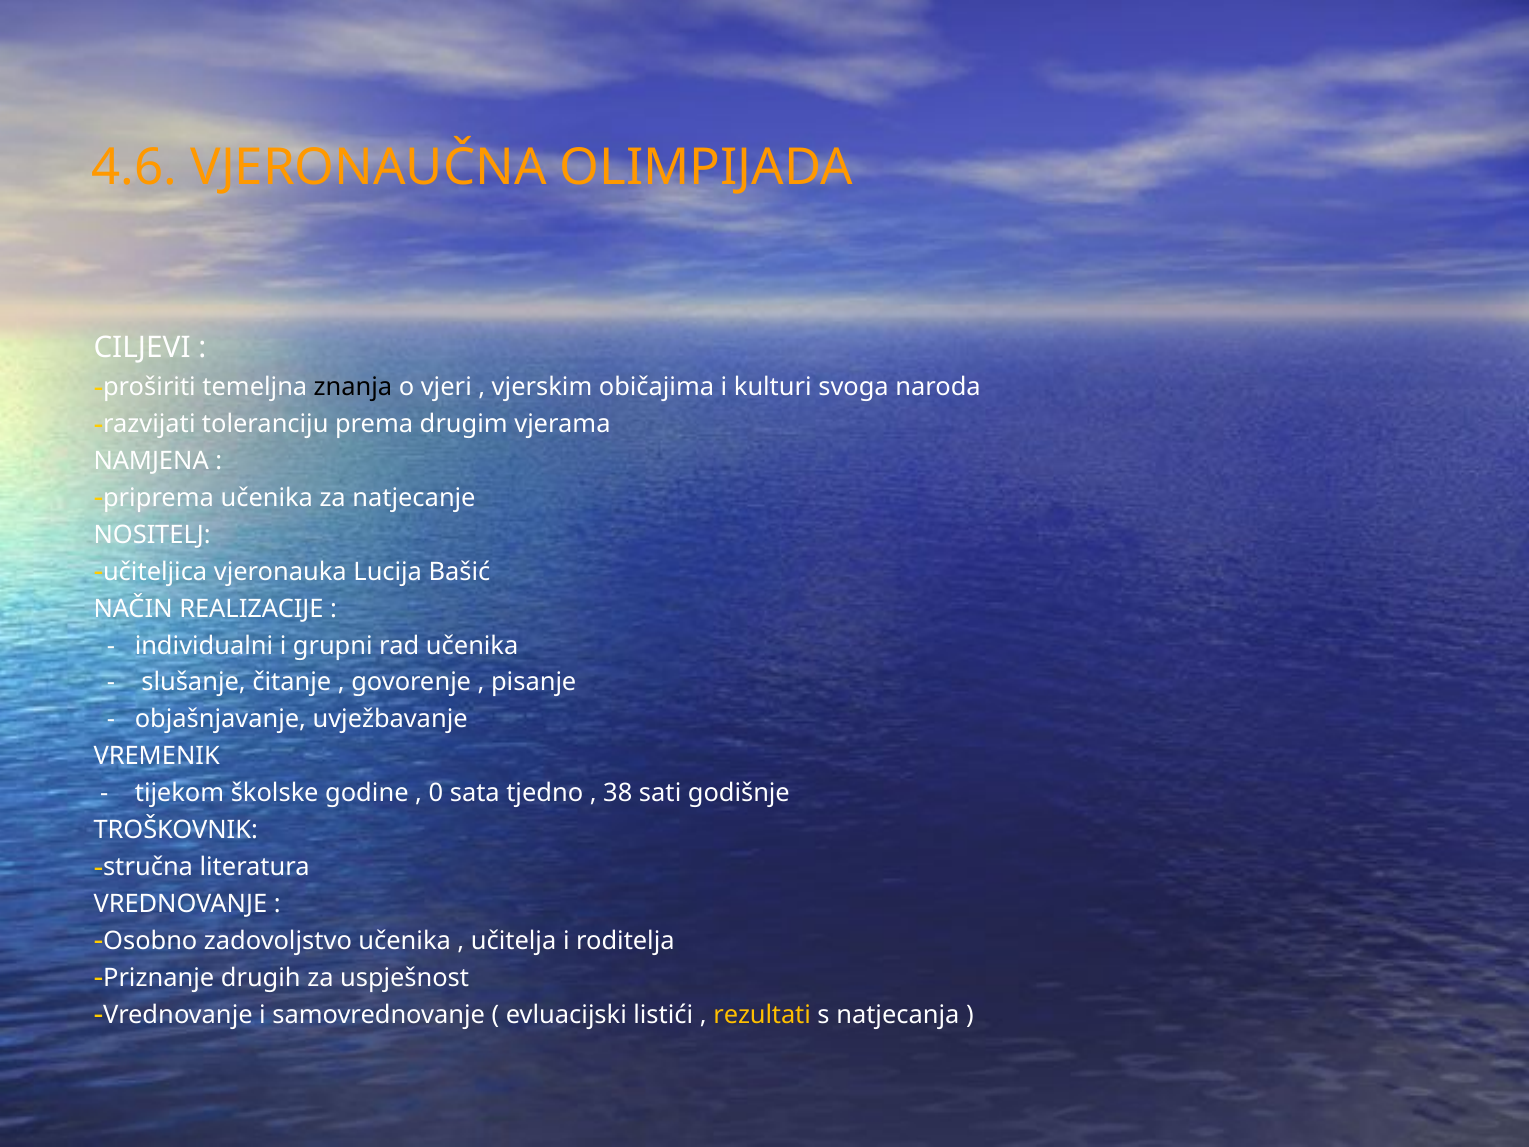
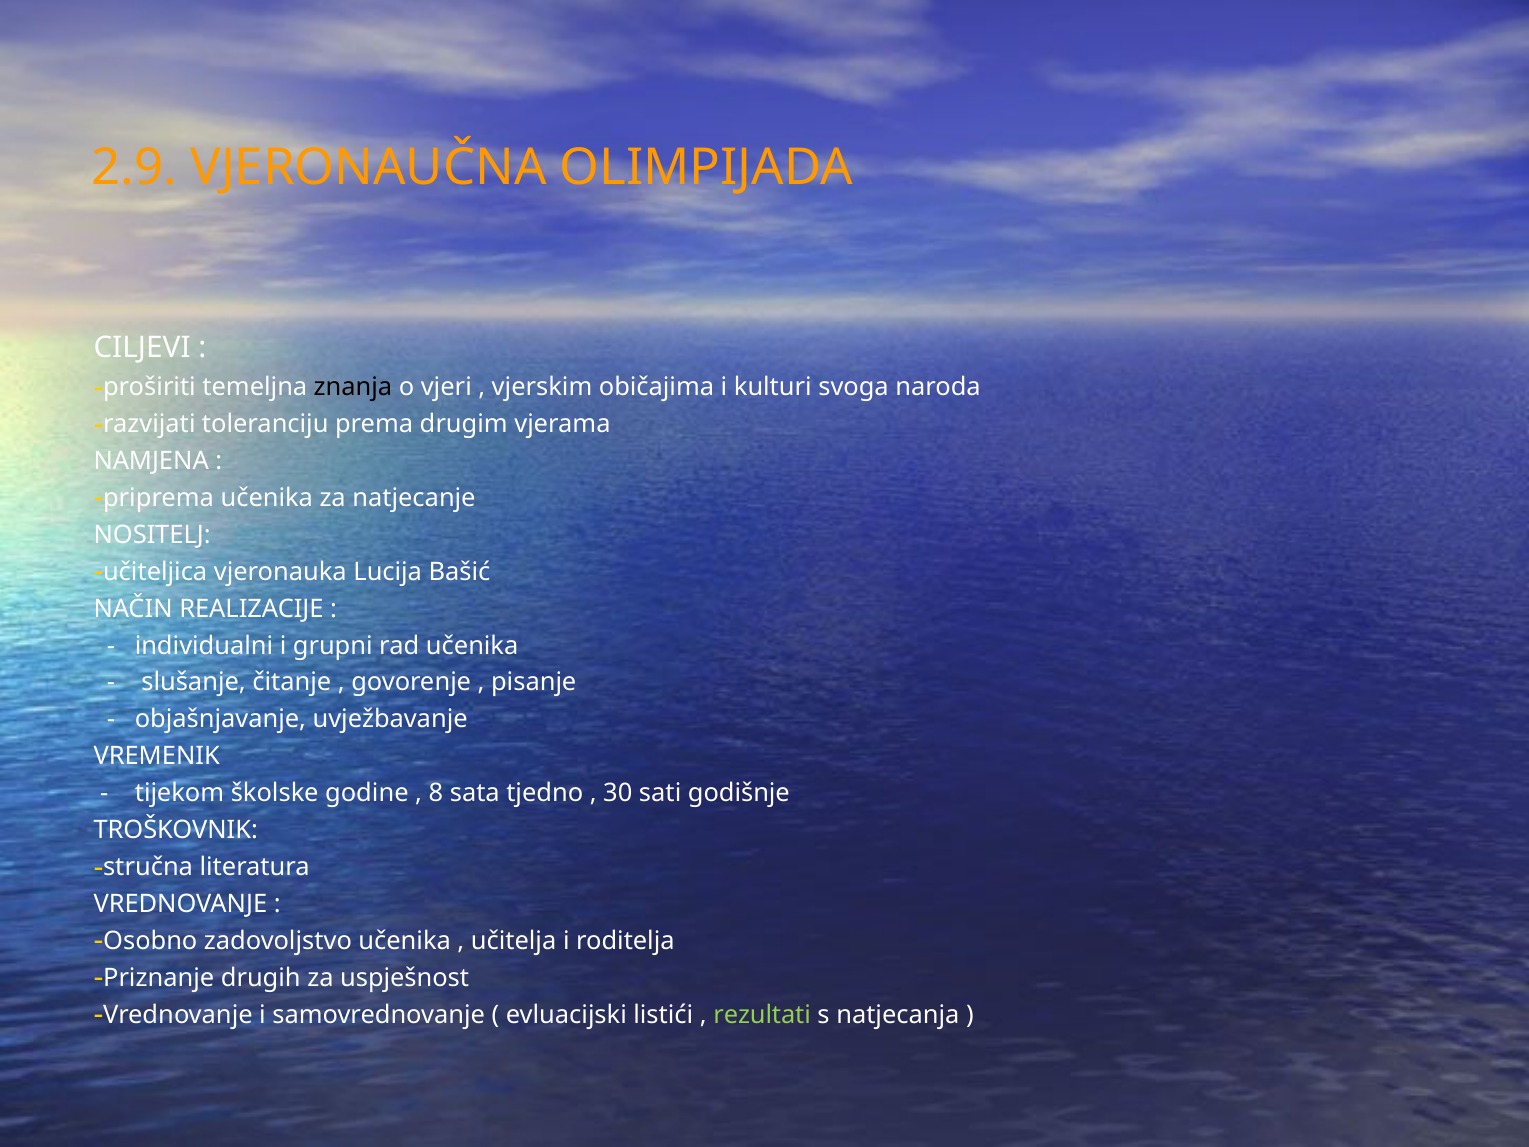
4.6: 4.6 -> 2.9 (134, 168)
0: 0 -> 8 (436, 793)
38: 38 -> 30 (618, 793)
rezultati colour: yellow -> light green (762, 1014)
